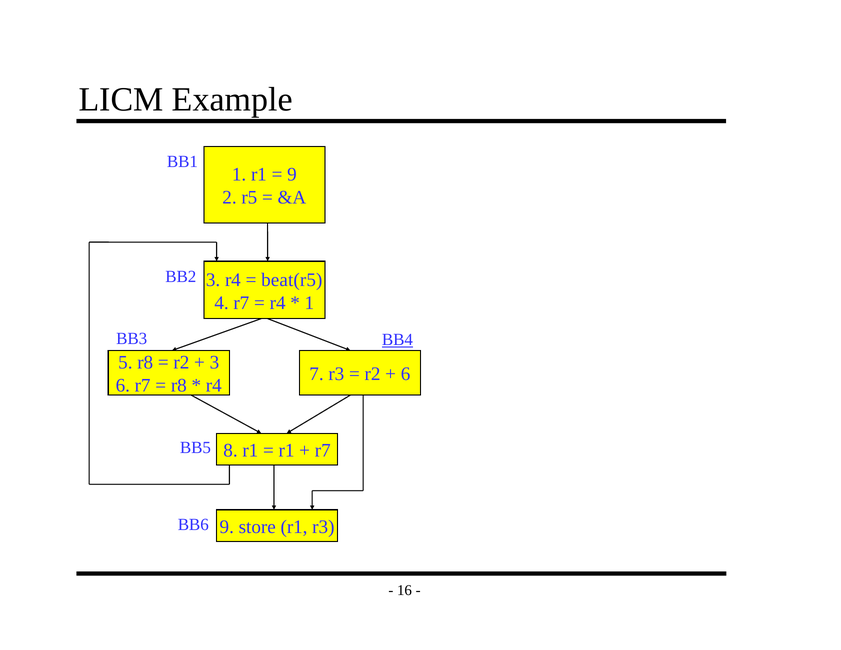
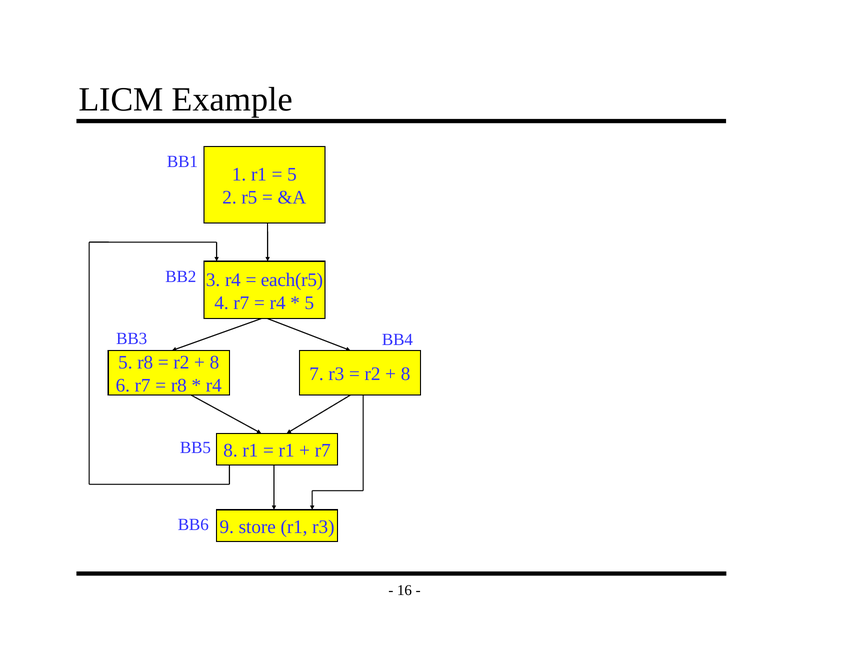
9: 9 -> 5 (292, 175)
beat(r5: beat(r5 -> each(r5 (292, 280)
1: 1 -> 5 (309, 303)
BB4 underline: present -> none (397, 340)
3: 3 -> 8 (214, 363)
6: 6 -> 8 (406, 374)
